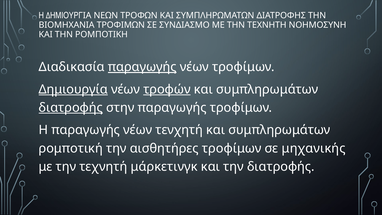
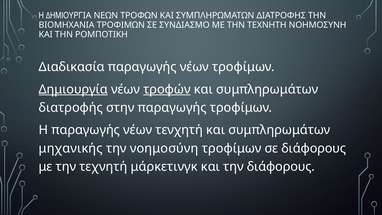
παραγωγής underline: present -> none (142, 67)
διατροφής underline: present -> none (71, 108)
ρομποτική: ρομποτική -> μηχανικής (71, 148)
αισθητήρες: αισθητήρες -> νοημοσύνη (164, 148)
σε μηχανικής: μηχανικής -> διάφορους (314, 148)
την διατροφής: διατροφής -> διάφορους (281, 167)
